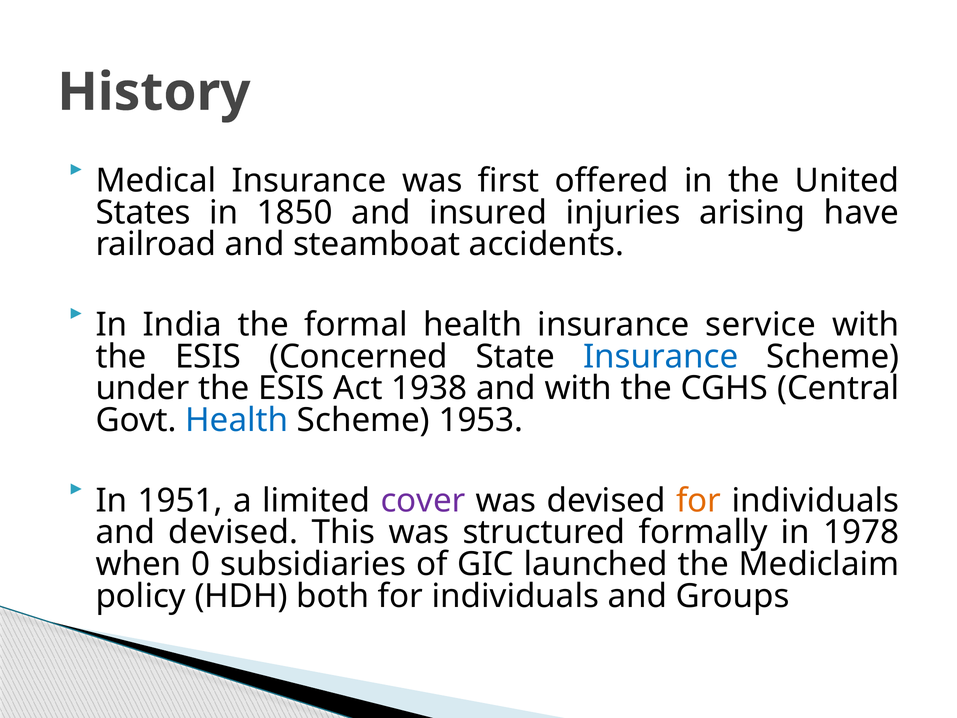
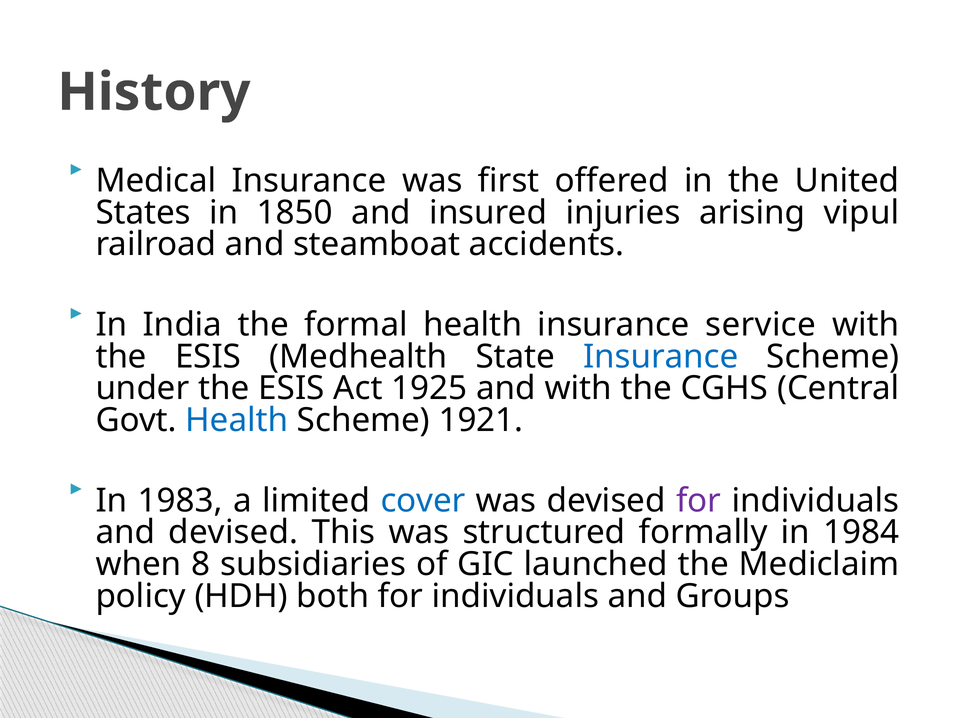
have: have -> vipul (862, 213)
Concerned: Concerned -> Medhealth (358, 356)
1938: 1938 -> 1925 (429, 388)
1953: 1953 -> 1921 (481, 420)
1951: 1951 -> 1983 (180, 500)
cover colour: purple -> blue (423, 500)
for colour: orange -> purple (699, 500)
1978: 1978 -> 1984 (861, 532)
0: 0 -> 8 (201, 564)
